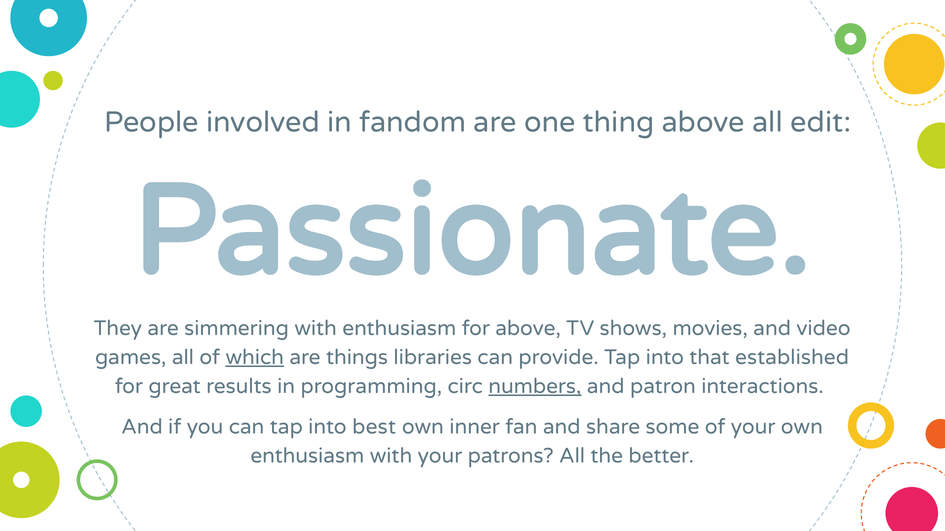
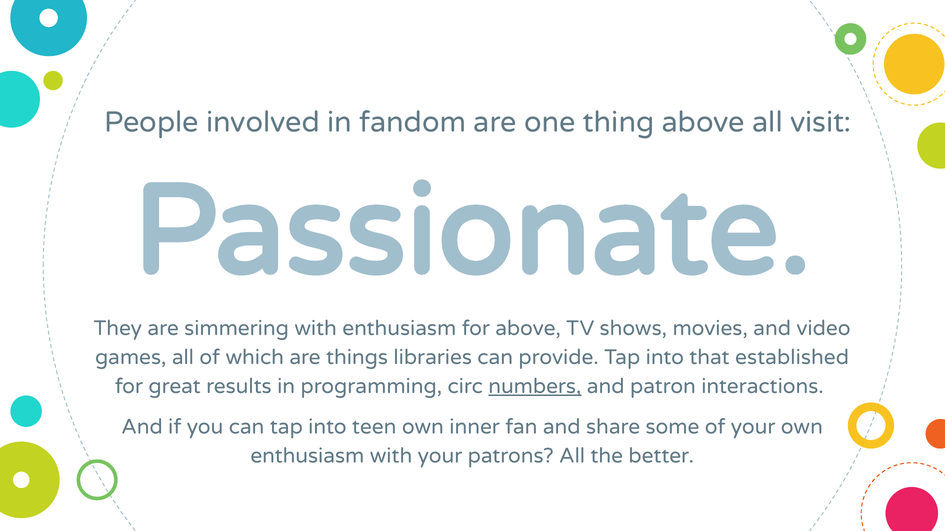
edit: edit -> visit (821, 122)
which underline: present -> none (255, 358)
best: best -> teen (374, 427)
